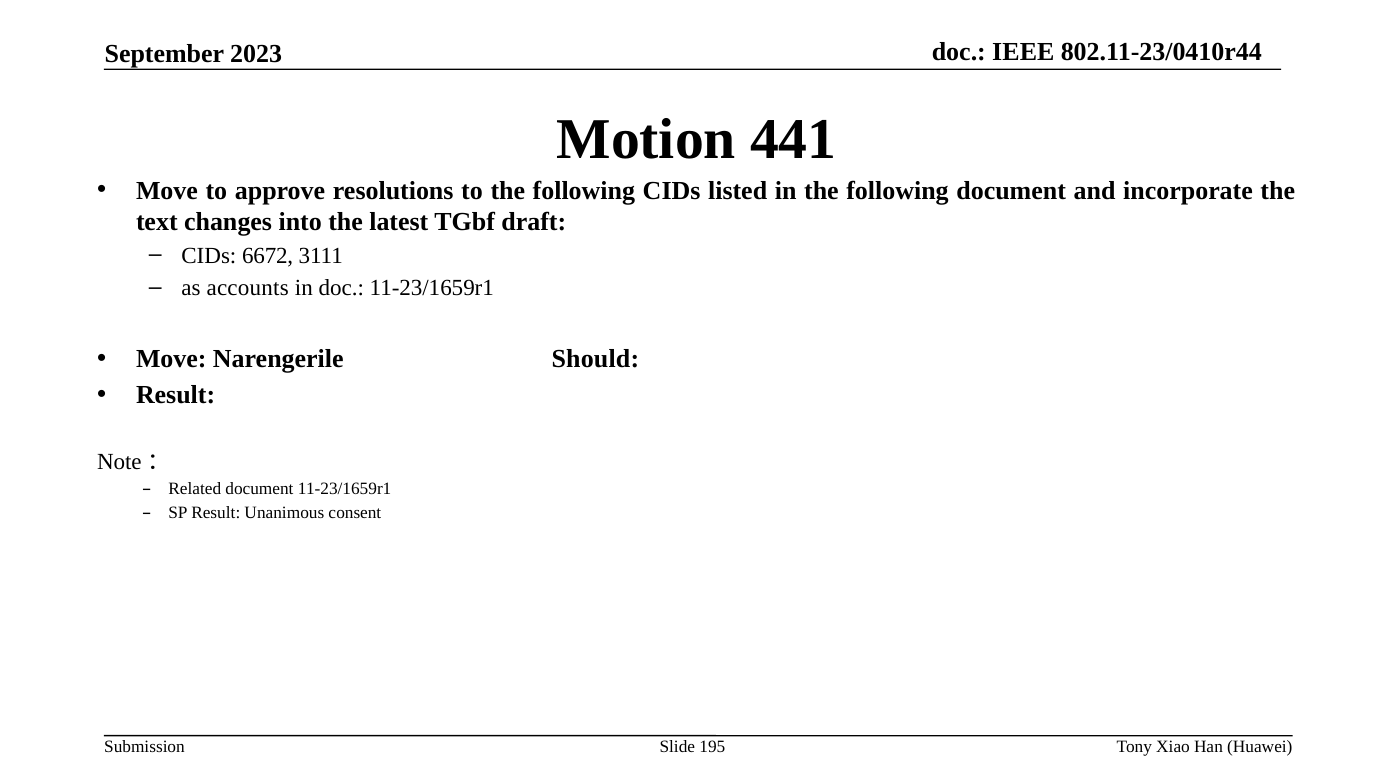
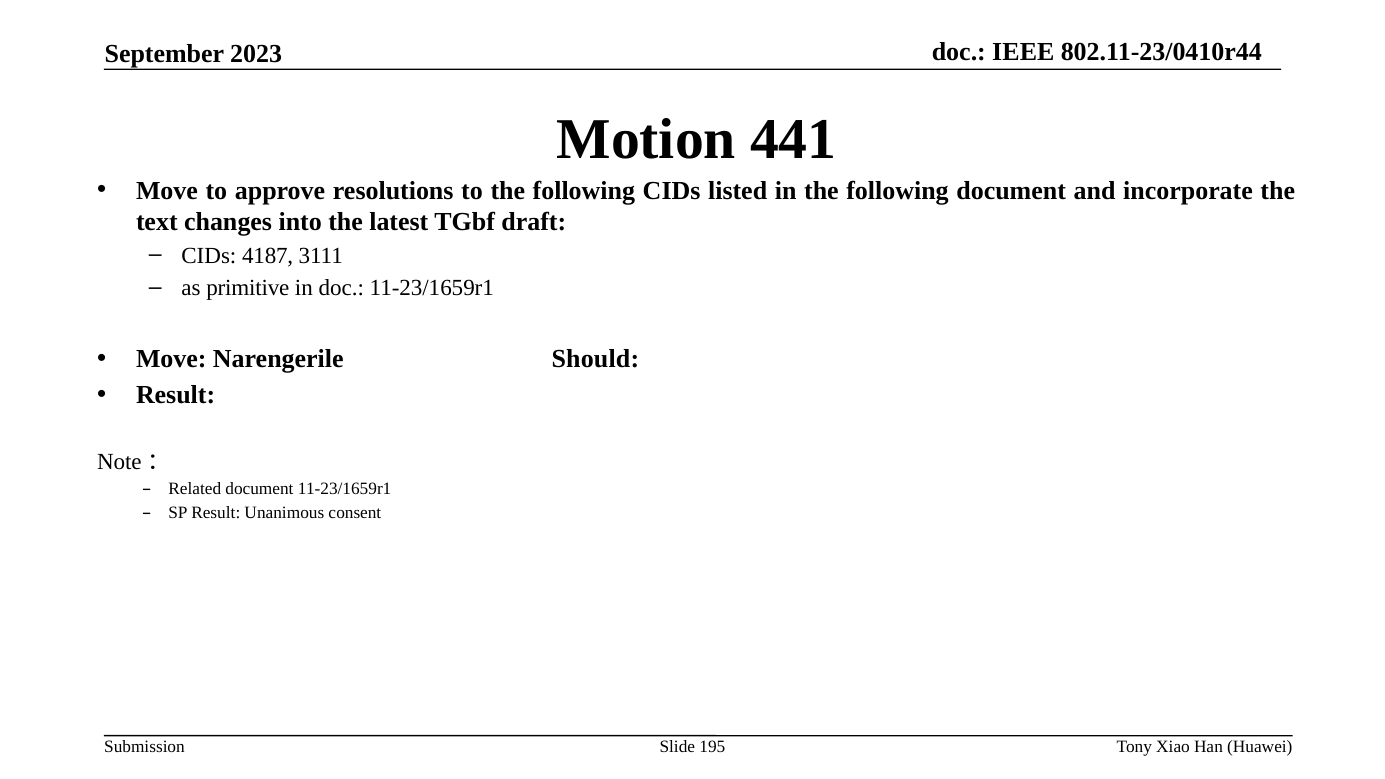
6672: 6672 -> 4187 (268, 256)
accounts: accounts -> primitive (248, 288)
